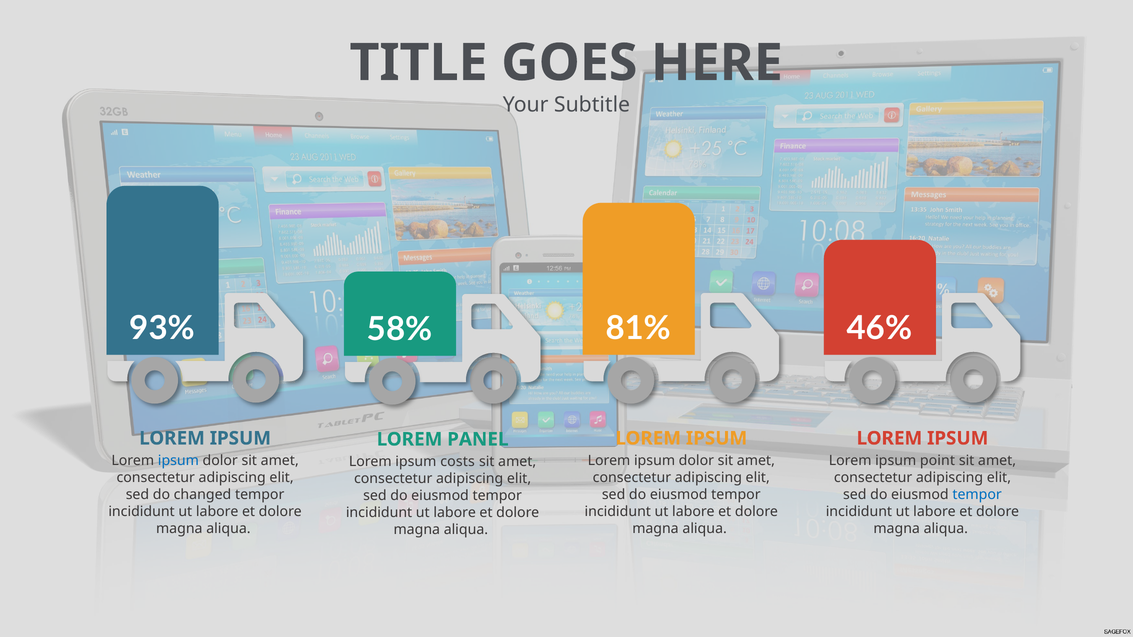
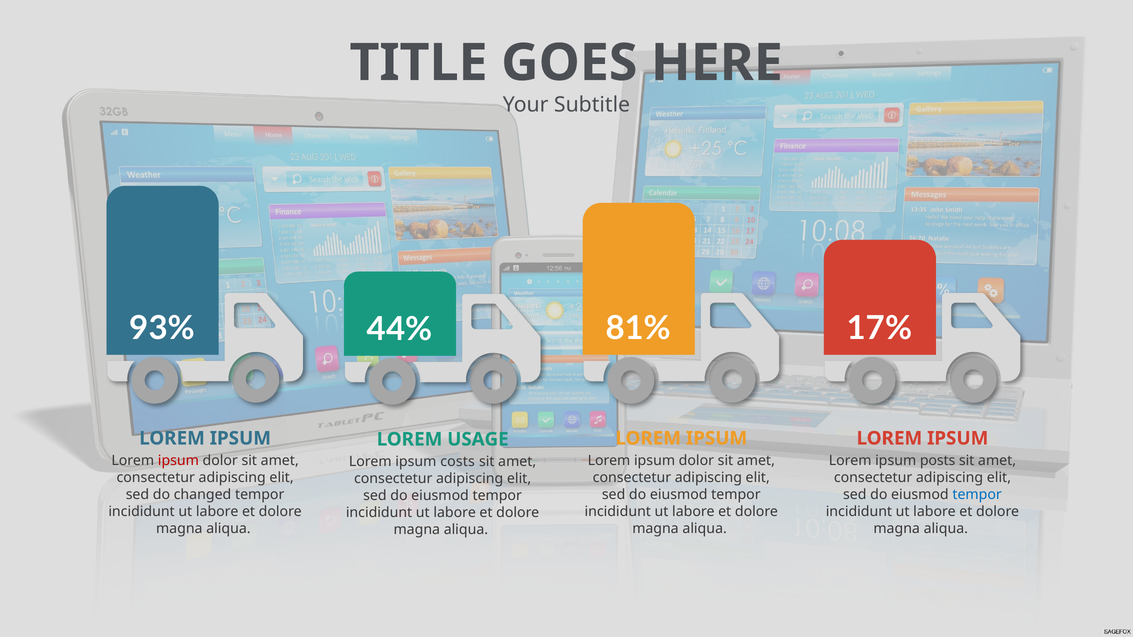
46%: 46% -> 17% (879, 329)
58%: 58% -> 44% (400, 330)
PANEL: PANEL -> USAGE (478, 440)
ipsum colour: blue -> red (178, 461)
point: point -> posts (938, 461)
